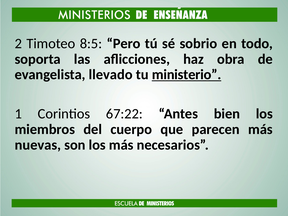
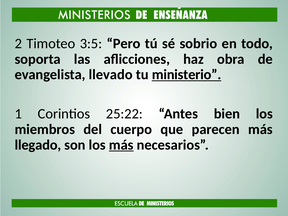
8:5: 8:5 -> 3:5 (91, 44)
67:22: 67:22 -> 25:22 (124, 114)
nuevas: nuevas -> llegado (38, 145)
más underline: none -> present (121, 145)
